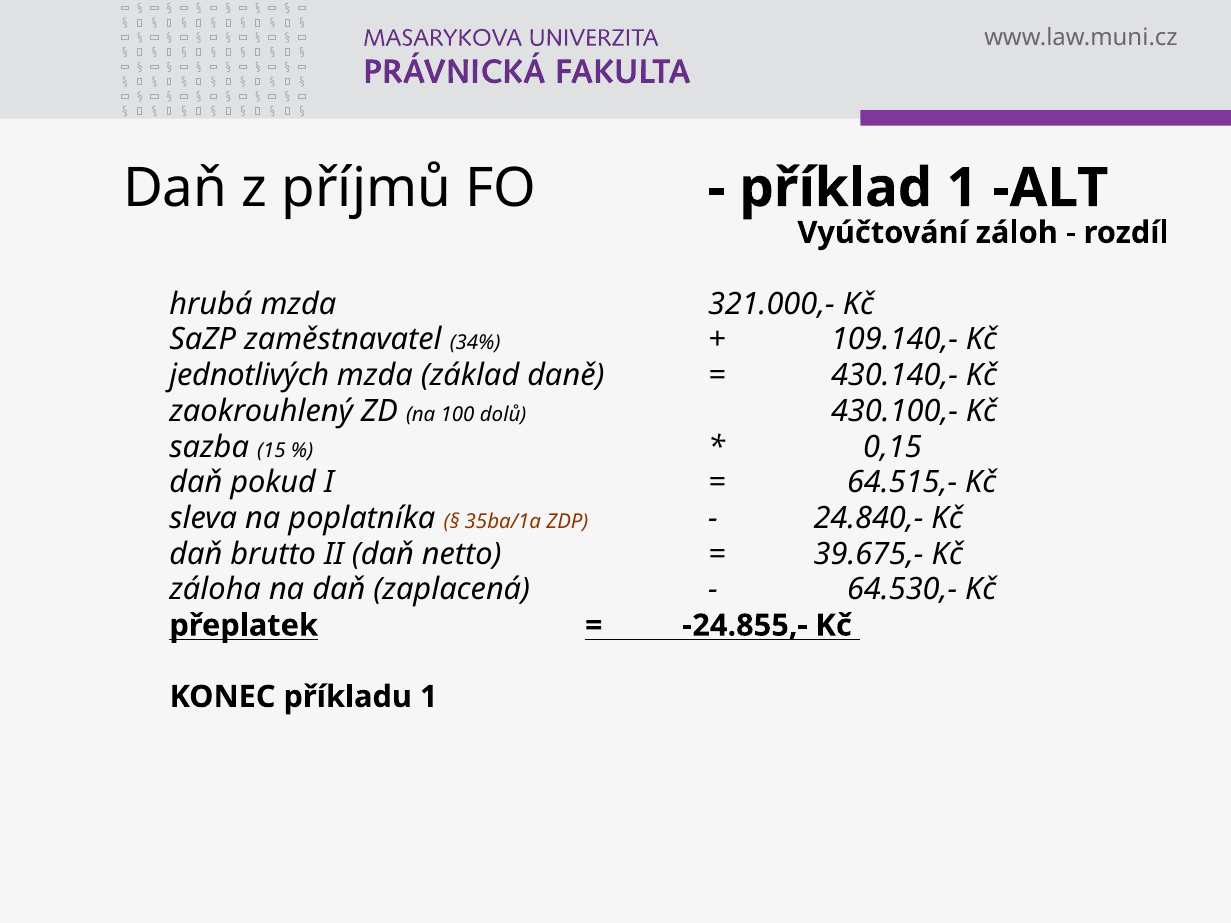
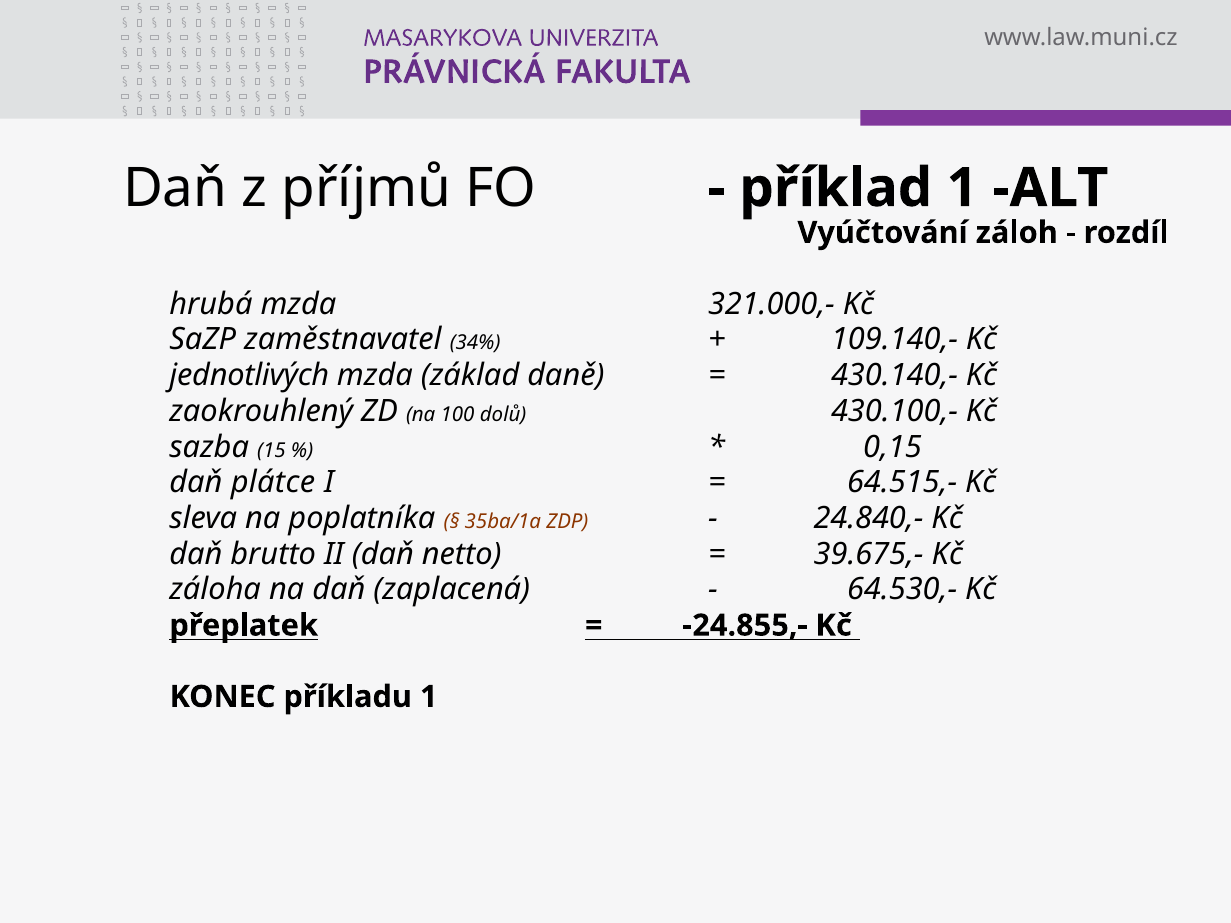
pokud: pokud -> plátce (273, 483)
